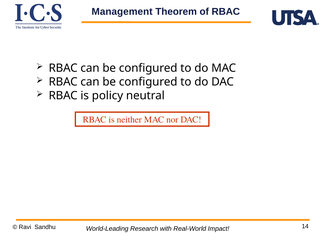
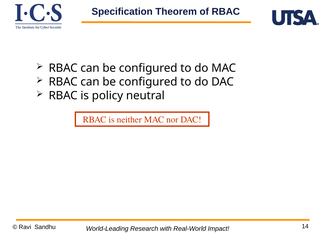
Management: Management -> Specification (122, 12)
